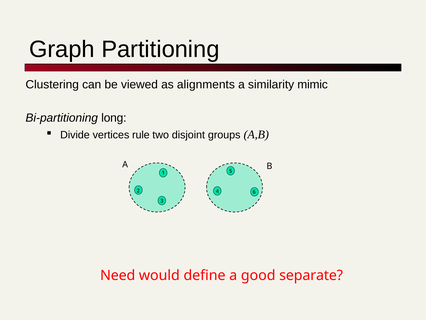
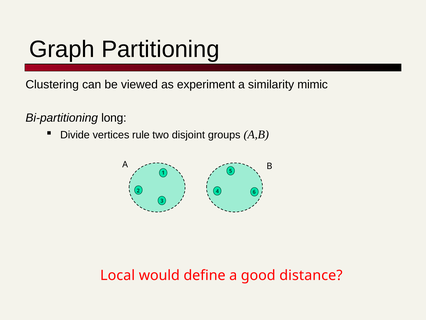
alignments: alignments -> experiment (206, 85)
Need: Need -> Local (118, 275)
separate: separate -> distance (311, 275)
